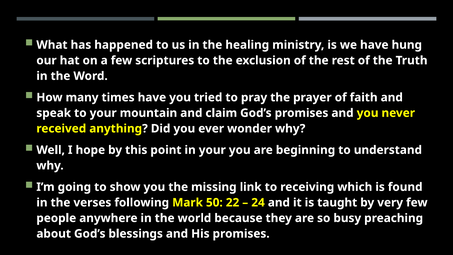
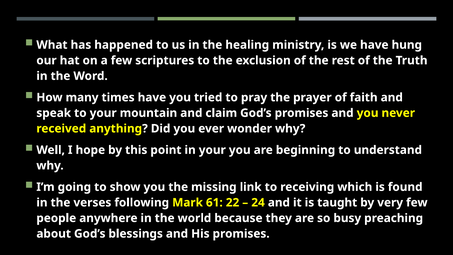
50: 50 -> 61 (214, 202)
